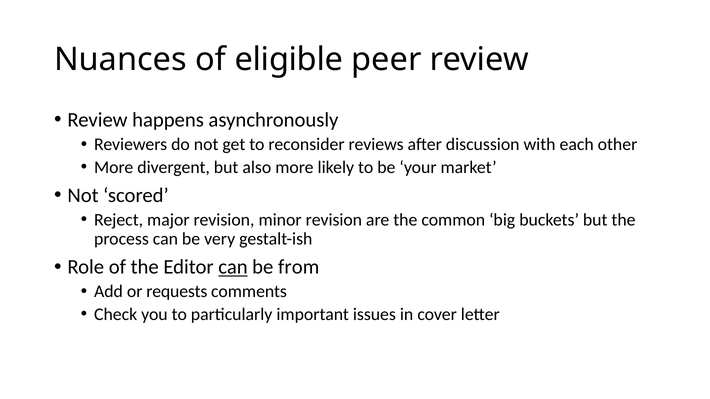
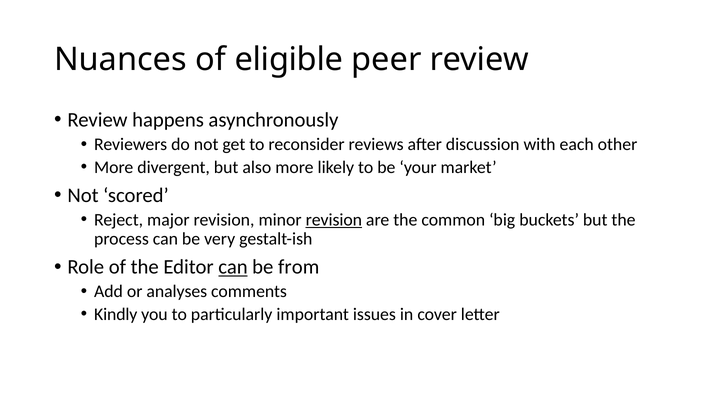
revision underline: none -> present (334, 220)
requests: requests -> analyses (177, 292)
Check: Check -> Kindly (116, 315)
